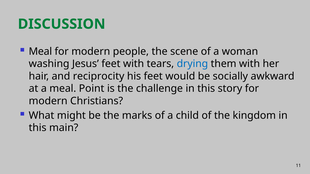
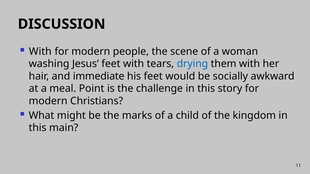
DISCUSSION colour: green -> black (62, 24)
Meal: Meal -> With (40, 52)
reciprocity: reciprocity -> immediate (99, 76)
